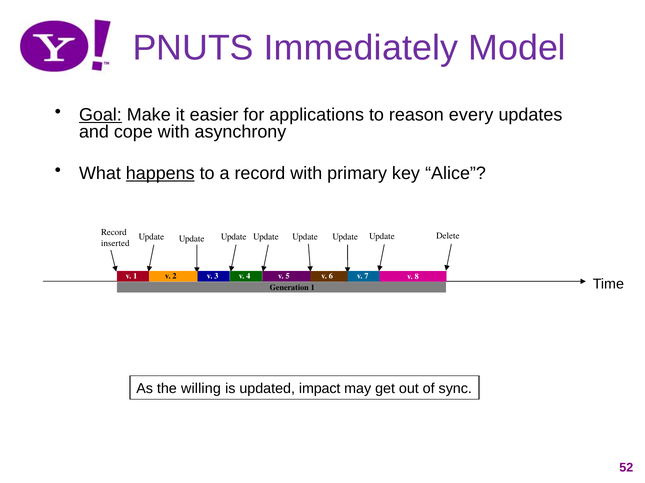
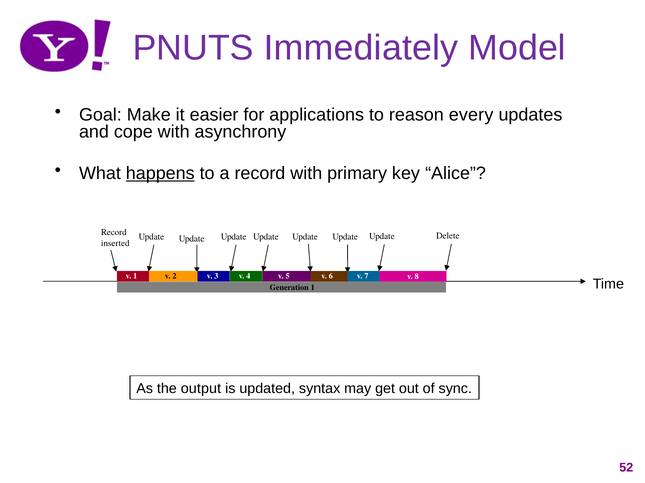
Goal underline: present -> none (100, 115)
willing: willing -> output (201, 389)
impact: impact -> syntax (320, 389)
